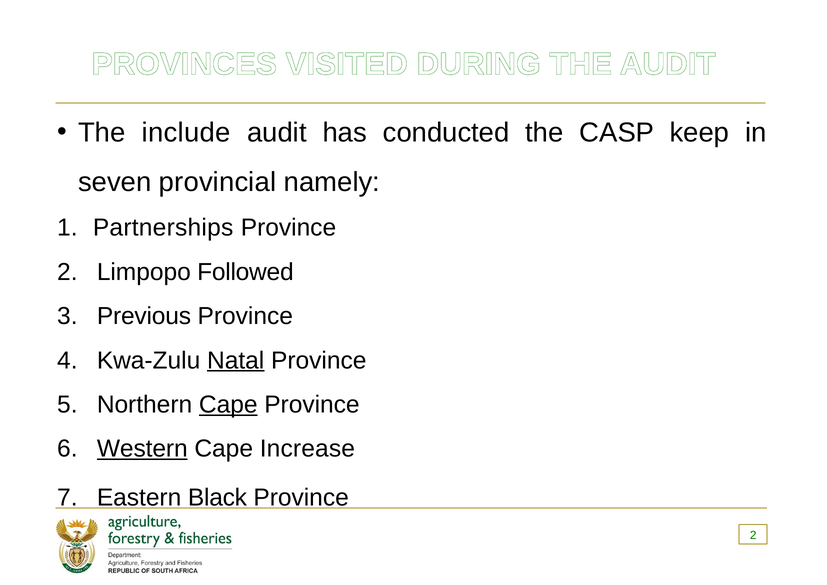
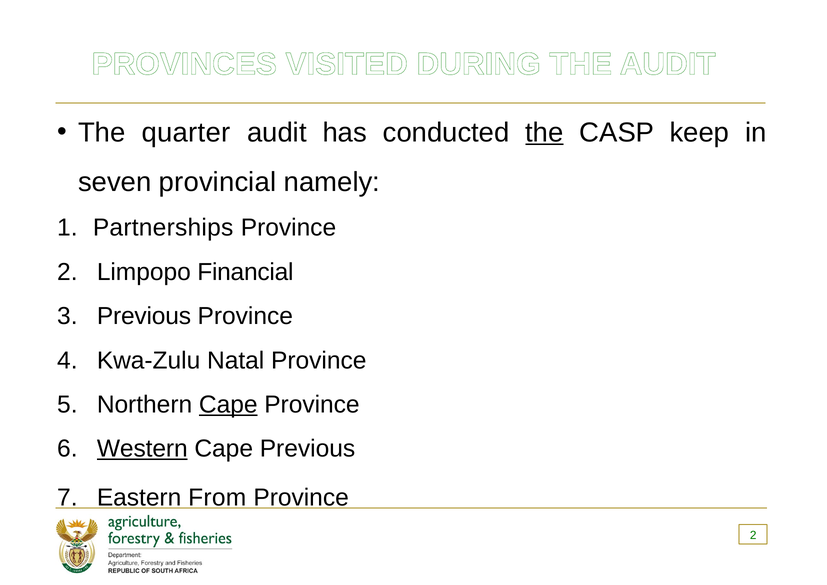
include: include -> quarter (186, 132)
the underline: none -> present (544, 132)
Followed: Followed -> Financial (245, 272)
Natal underline: present -> none (236, 360)
Cape Increase: Increase -> Previous (307, 449)
Black: Black -> From (217, 498)
